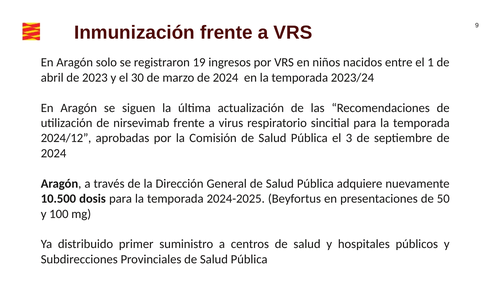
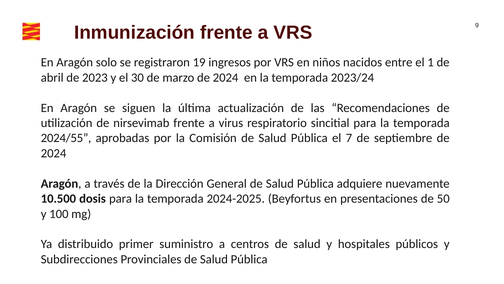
2024/12: 2024/12 -> 2024/55 (66, 138)
3: 3 -> 7 (349, 138)
